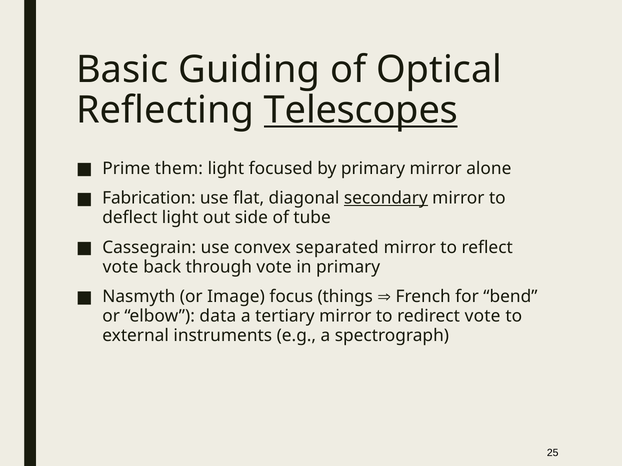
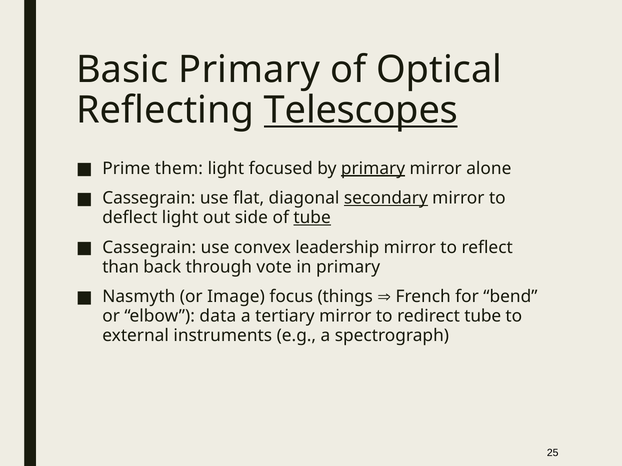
Basic Guiding: Guiding -> Primary (249, 70)
primary underline: none -> present (373, 169)
Fabrication: Fabrication -> Cassegrain (149, 198)
tube underline: none -> present (312, 218)
separated: separated -> leadership (337, 248)
vote: vote -> than (121, 267)
redirect vote: vote -> tube (483, 317)
